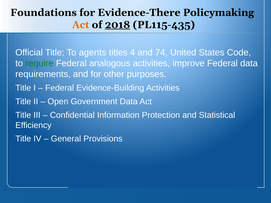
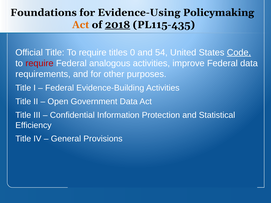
Evidence-There: Evidence-There -> Evidence-Using (139, 13)
Title To agents: agents -> require (93, 53)
4: 4 -> 0 (133, 53)
74: 74 -> 54 (161, 53)
Code underline: none -> present (239, 53)
require colour: green -> red (39, 63)
